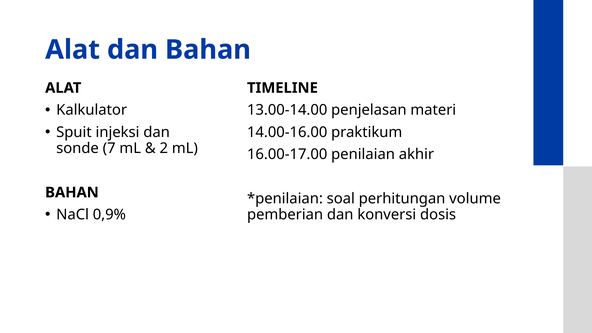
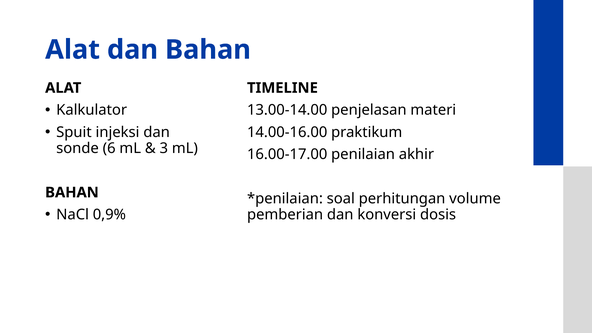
7: 7 -> 6 (109, 148)
2: 2 -> 3 (164, 148)
